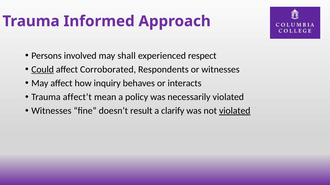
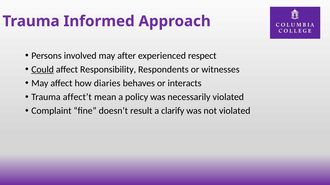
shall: shall -> after (127, 56)
Corroborated: Corroborated -> Responsibility (108, 70)
inquiry: inquiry -> diaries (107, 83)
Witnesses: Witnesses -> Complaint (51, 111)
violated underline: present -> none (235, 111)
